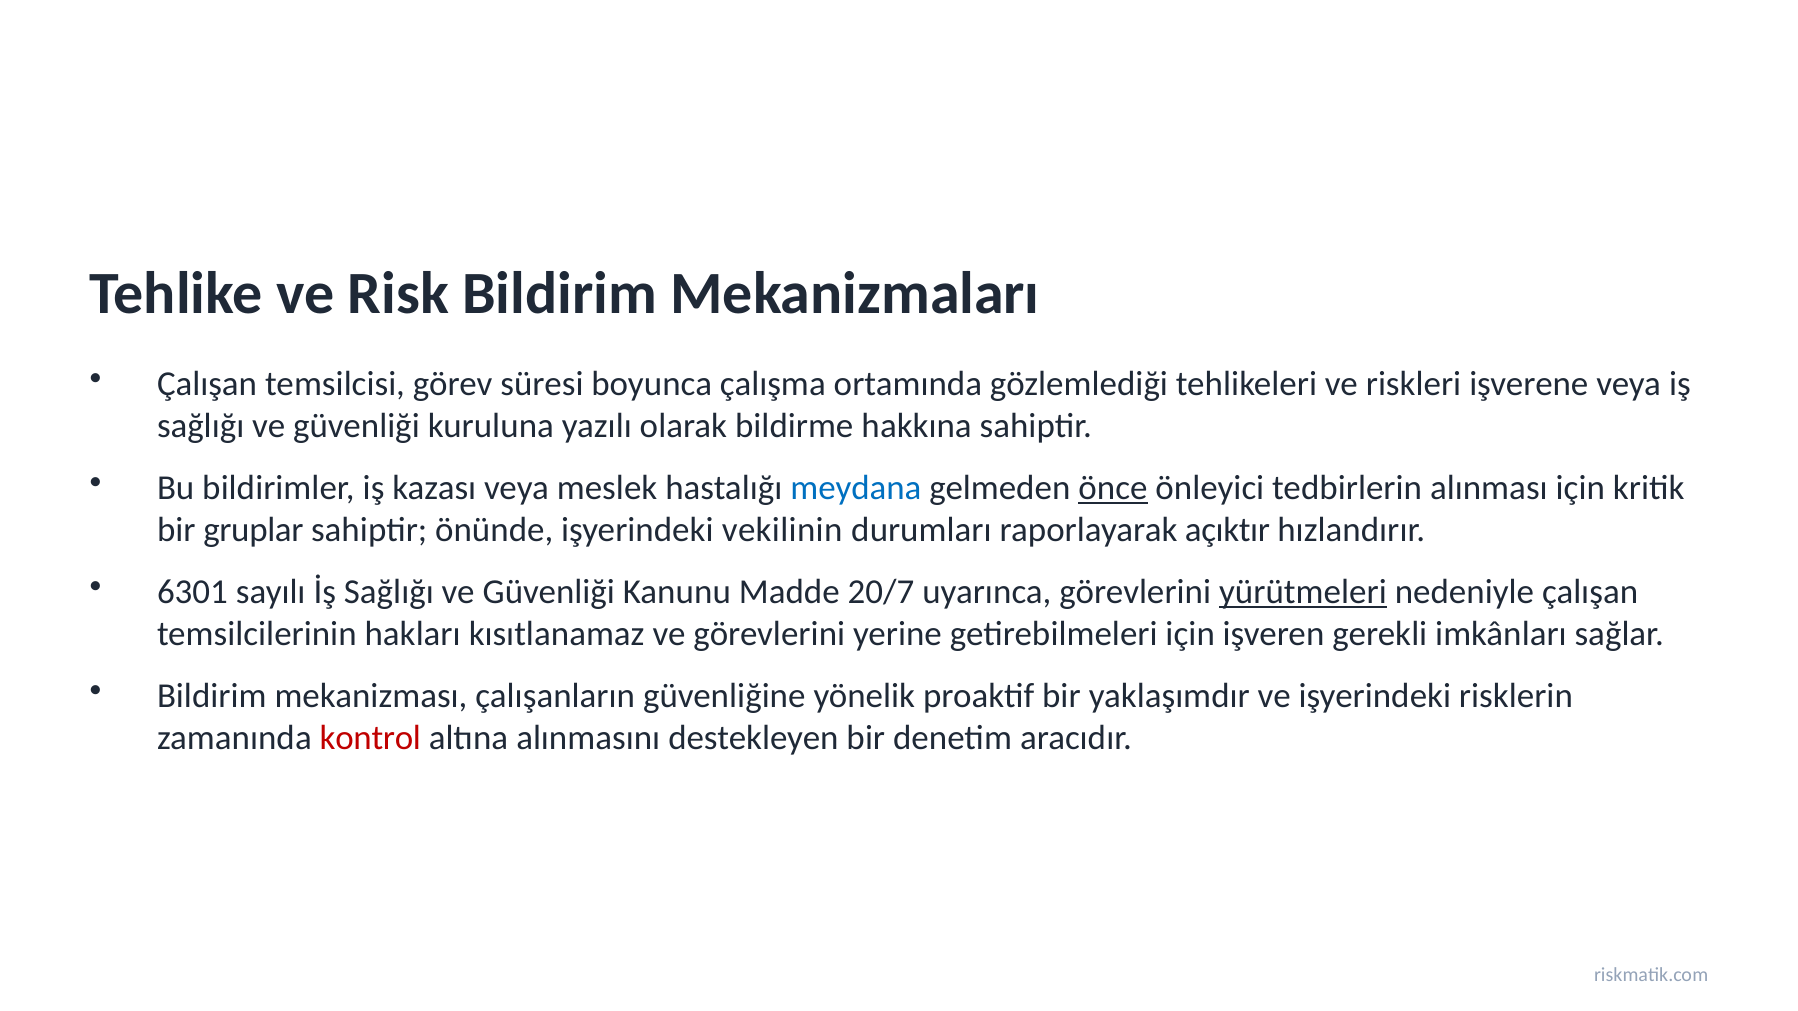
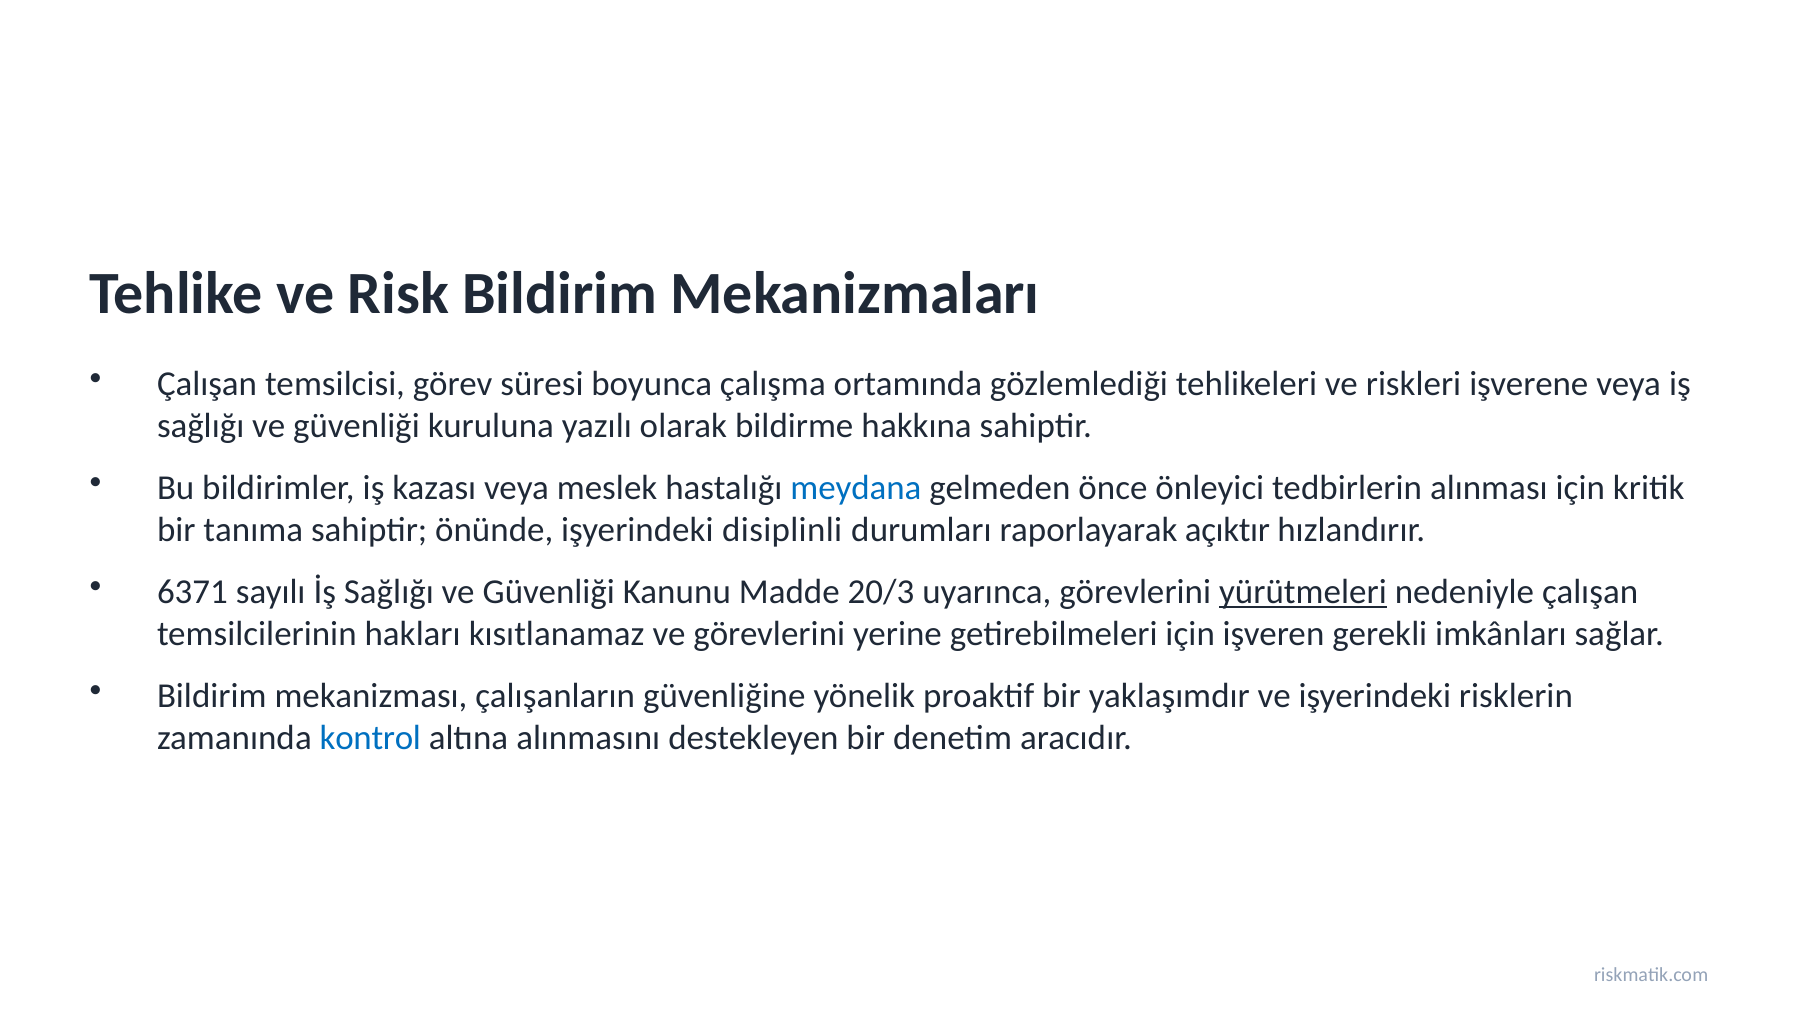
önce underline: present -> none (1113, 489)
gruplar: gruplar -> tanıma (253, 531)
vekilinin: vekilinin -> disiplinli (782, 531)
6301: 6301 -> 6371 (192, 593)
20/7: 20/7 -> 20/3 (881, 593)
kontrol colour: red -> blue (370, 739)
